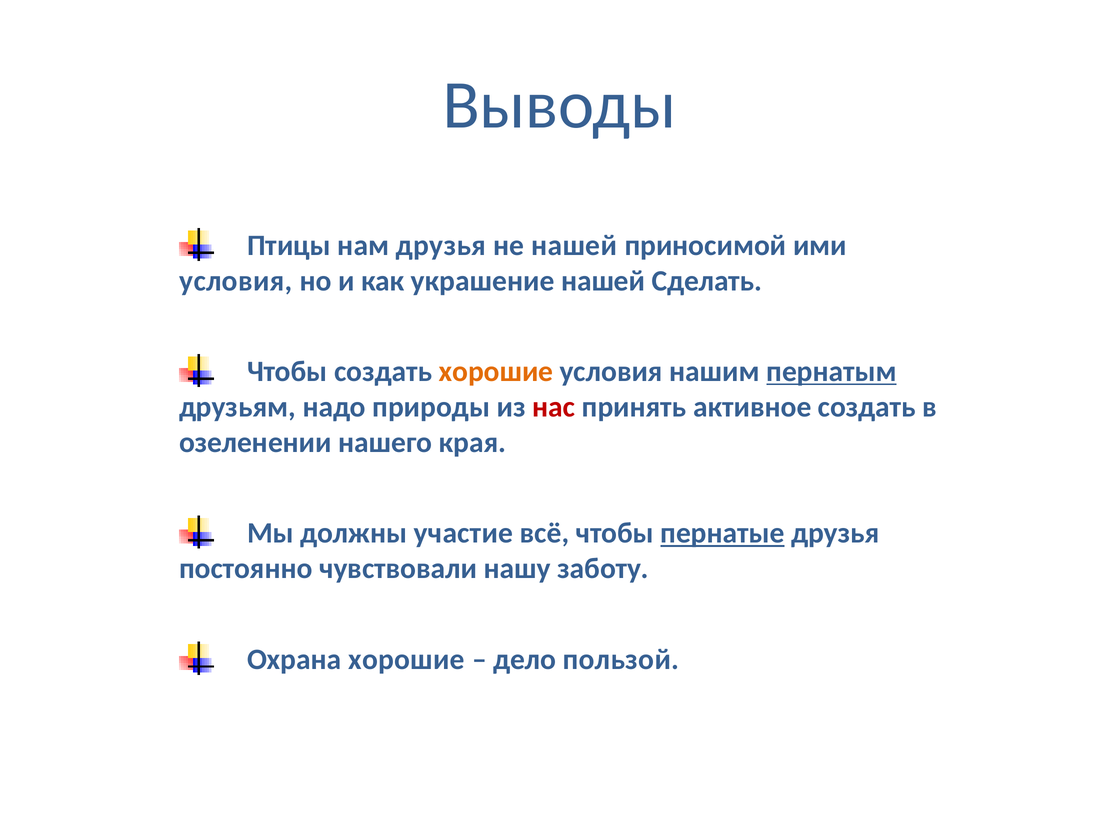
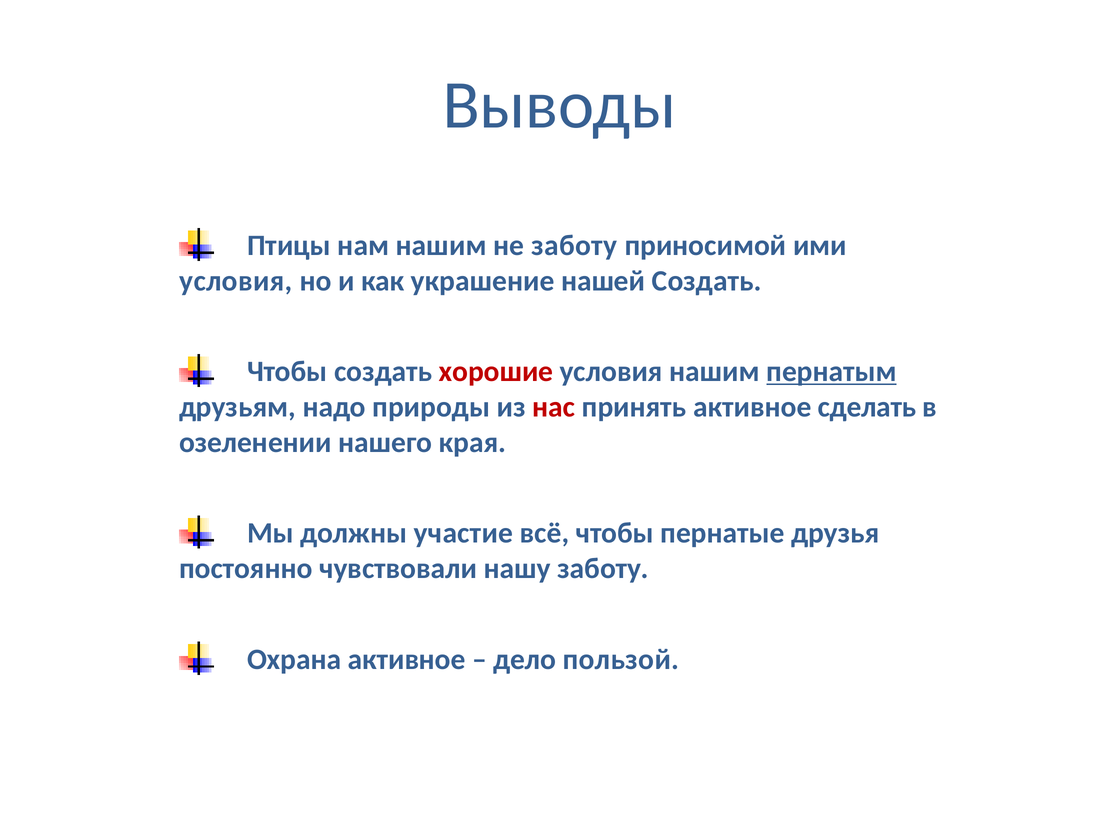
нам друзья: друзья -> нашим (441, 246)
не нашей: нашей -> заботу (574, 246)
нашей Сделать: Сделать -> Создать (707, 281)
хорошие colour: orange -> red (496, 372)
активное создать: создать -> сделать (867, 407)
пернатые underline: present -> none (722, 533)
Охрана хорошие: хорошие -> активное (407, 660)
